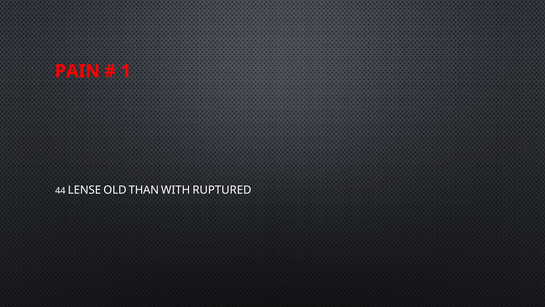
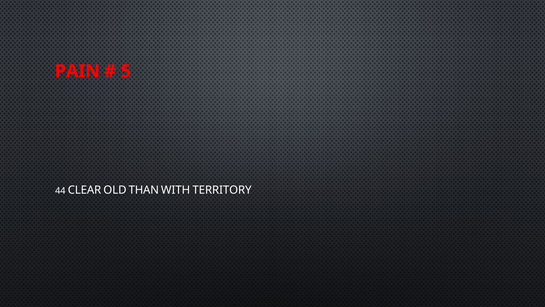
1: 1 -> 5 (126, 71)
LENSE: LENSE -> CLEAR (84, 190)
RUPTURED: RUPTURED -> TERRITORY (222, 190)
